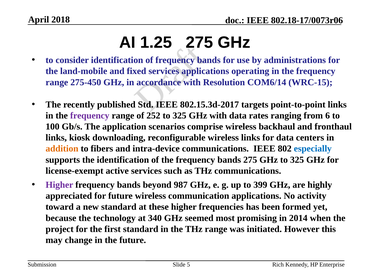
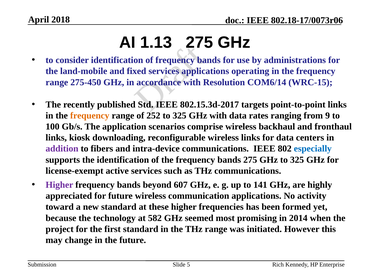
1.25: 1.25 -> 1.13 (156, 43)
frequency colour: purple -> orange (90, 116)
6: 6 -> 9 (328, 116)
addition colour: orange -> purple (62, 149)
987: 987 -> 607 (181, 185)
399: 399 -> 141 (260, 185)
340: 340 -> 582 (155, 219)
